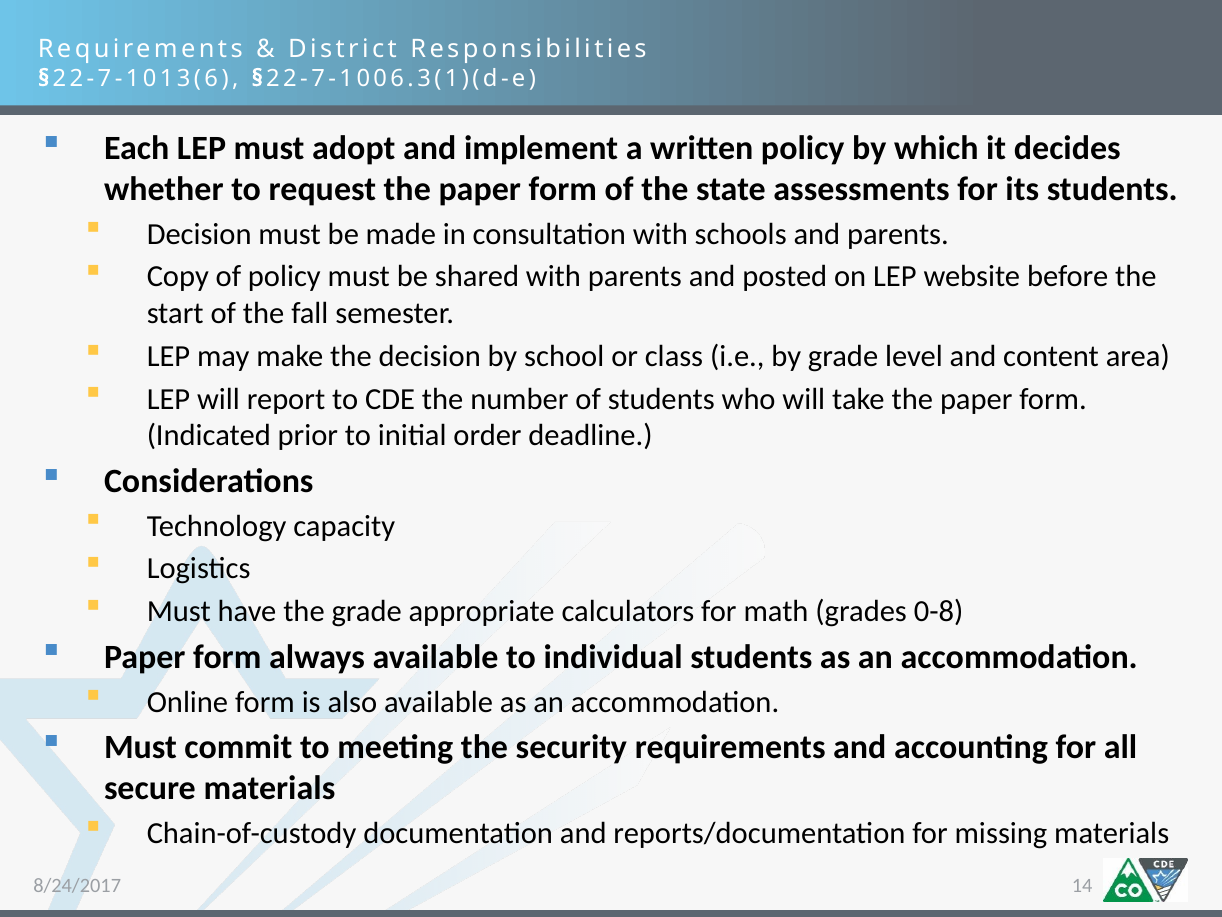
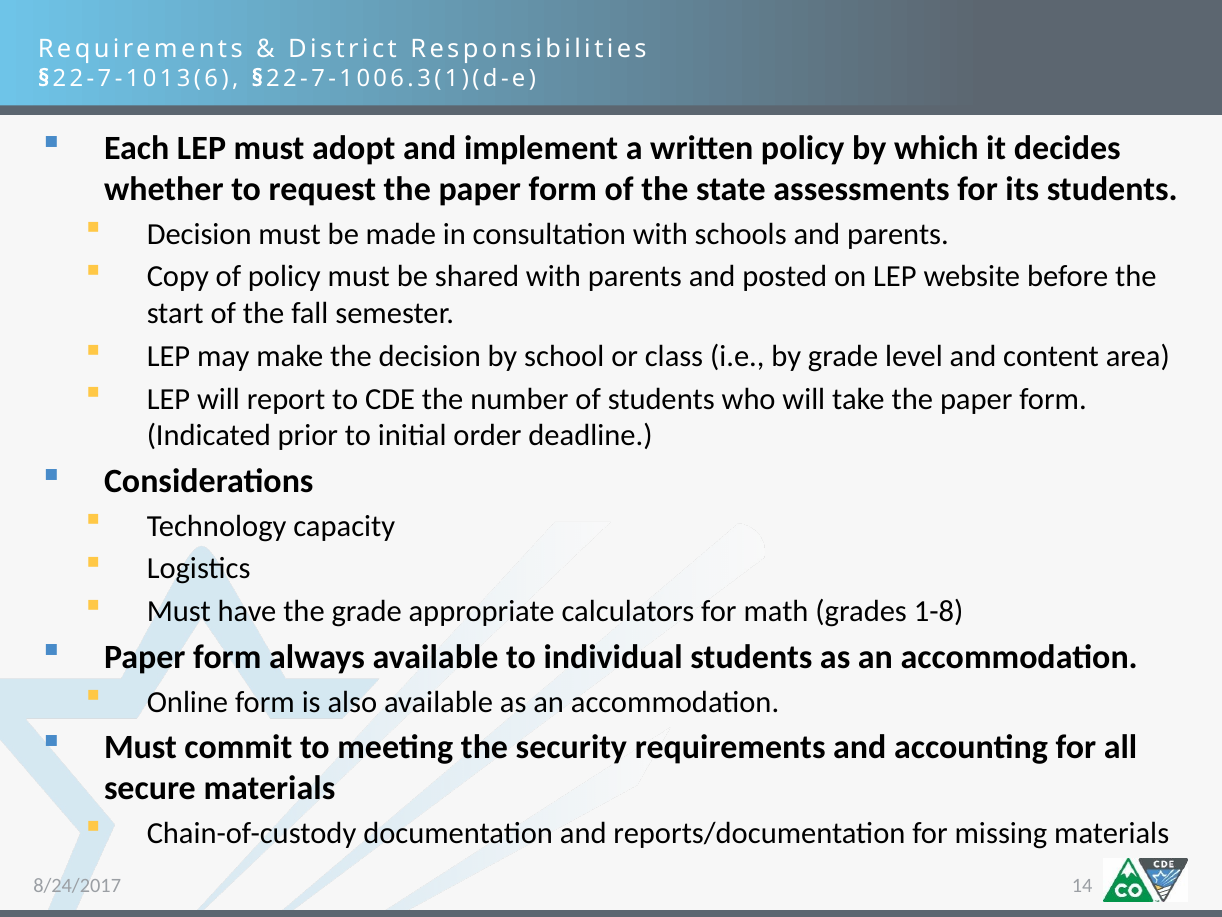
0-8: 0-8 -> 1-8 (939, 611)
